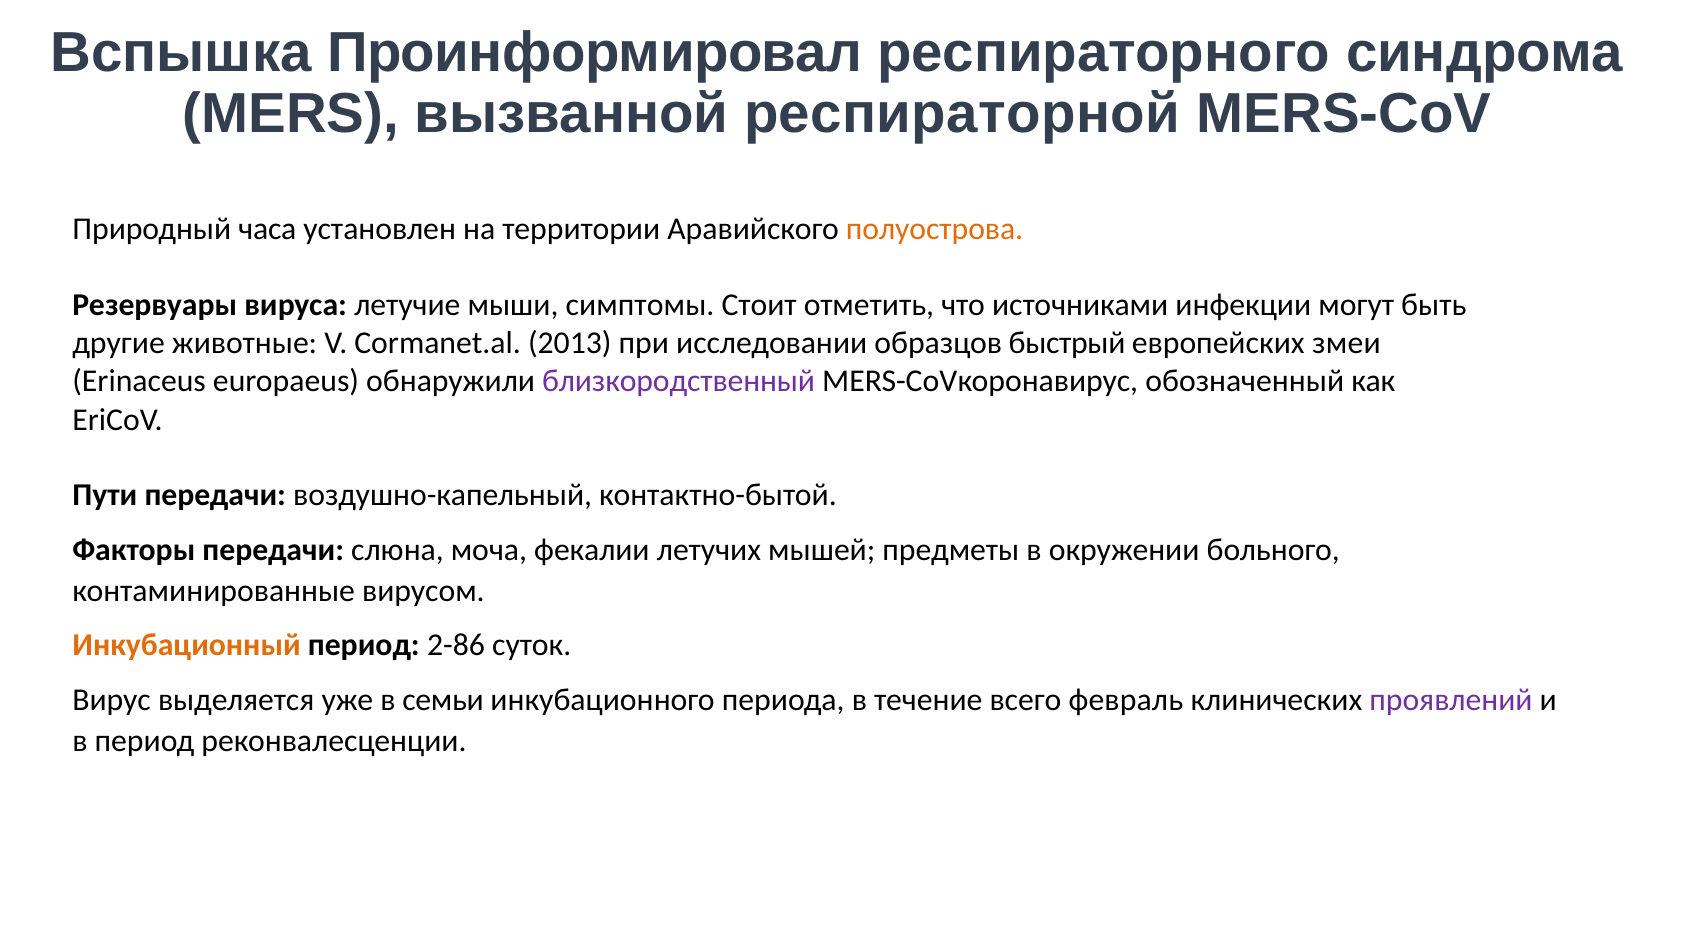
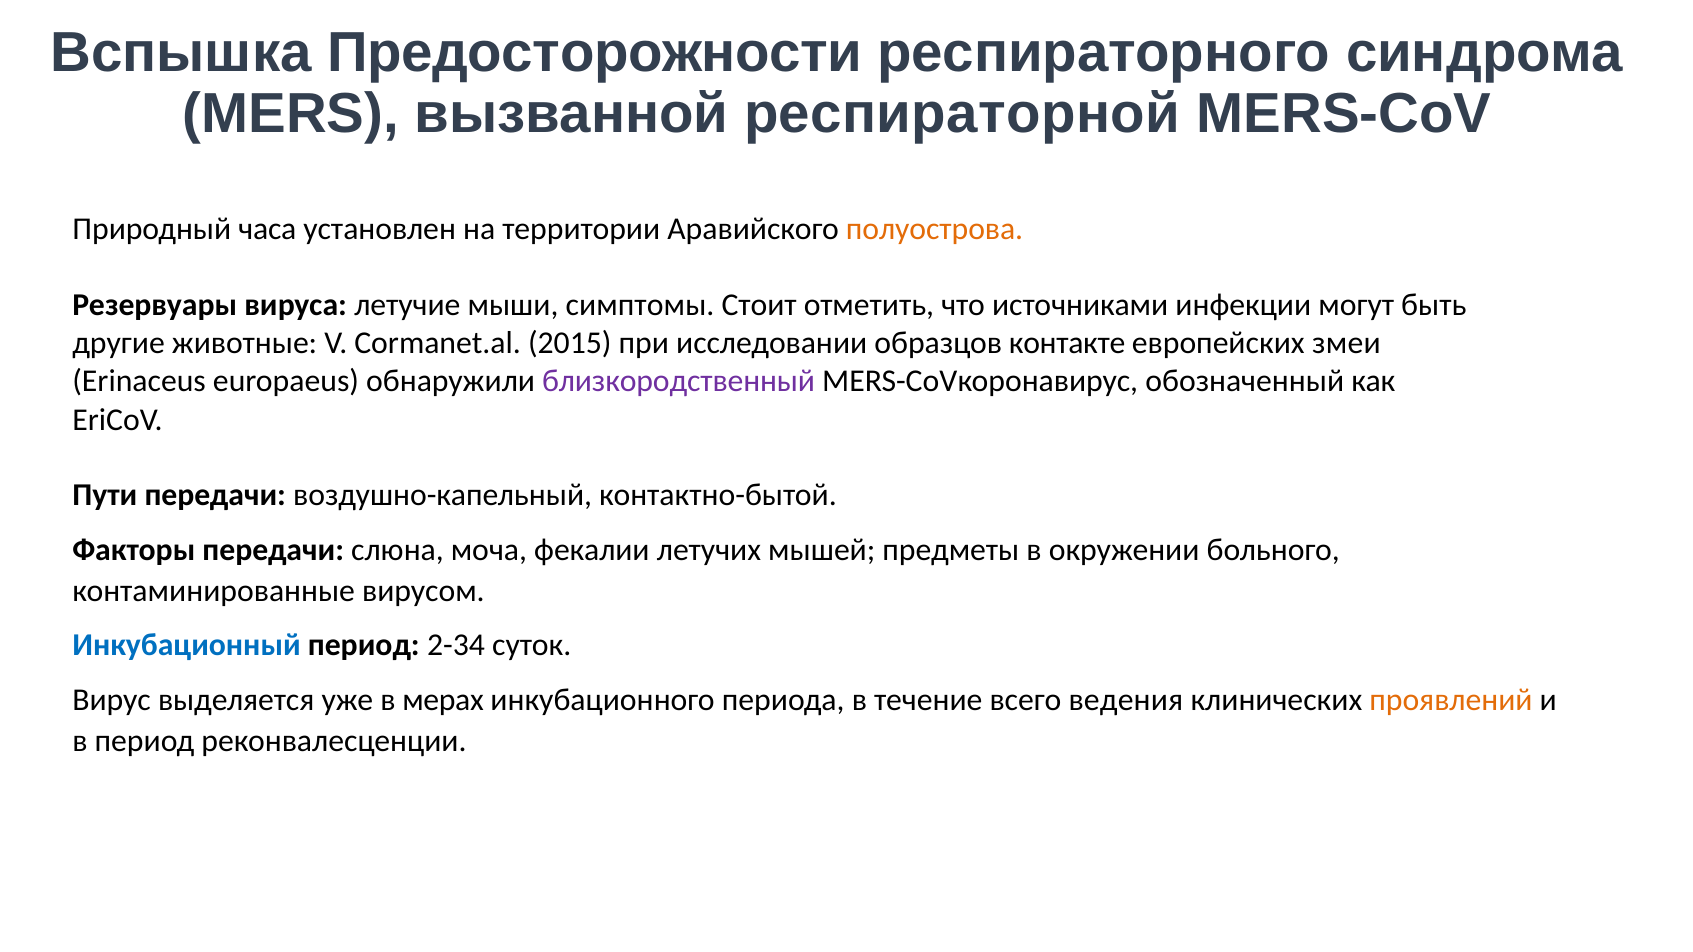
Проинформировал: Проинформировал -> Предосторожности (595, 53)
2013: 2013 -> 2015 (570, 344)
быстрый: быстрый -> контакте (1067, 344)
Инкубационный colour: orange -> blue (187, 646)
2-86: 2-86 -> 2-34 (456, 646)
семьи: семьи -> мерах (443, 700)
февраль: февраль -> ведения (1126, 700)
проявлений colour: purple -> orange (1451, 700)
